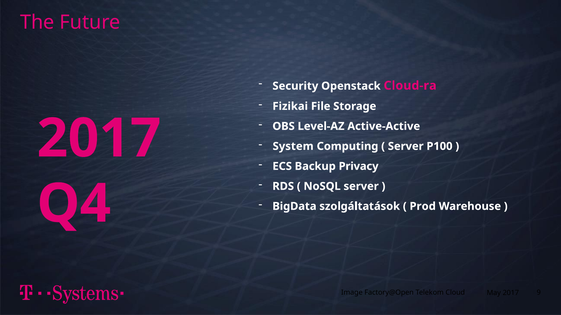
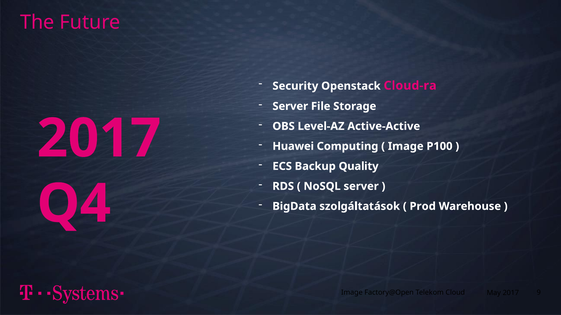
Fizikai: Fizikai -> Server (290, 106)
System: System -> Huawei (293, 146)
Server: Server -> Image (406, 146)
Privacy: Privacy -> Quality (359, 167)
